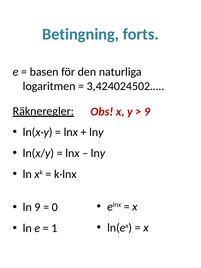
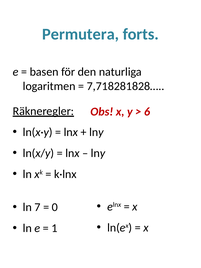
Betingning: Betingning -> Permutera (81, 34)
3,424024502…: 3,424024502… -> 7,718281828… (126, 86)
9: 9 -> 6 (147, 112)
ln 9: 9 -> 7 (37, 207)
